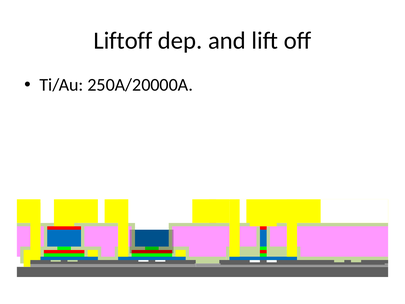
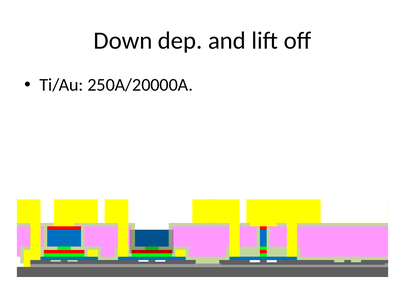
Liftoff: Liftoff -> Down (123, 41)
